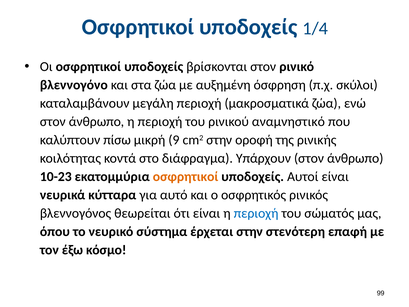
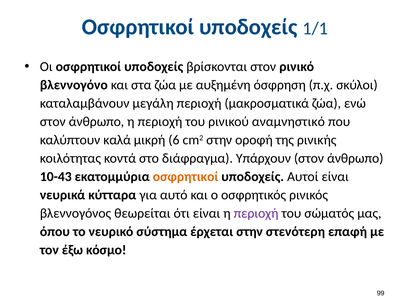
1/4: 1/4 -> 1/1 (315, 29)
πίσω: πίσω -> καλά (117, 140)
9: 9 -> 6 (174, 140)
10-23: 10-23 -> 10-43 (56, 177)
περιοχή colour: blue -> purple (256, 213)
